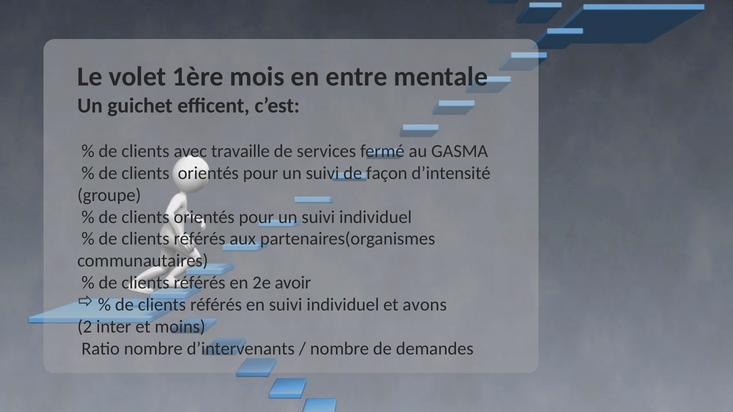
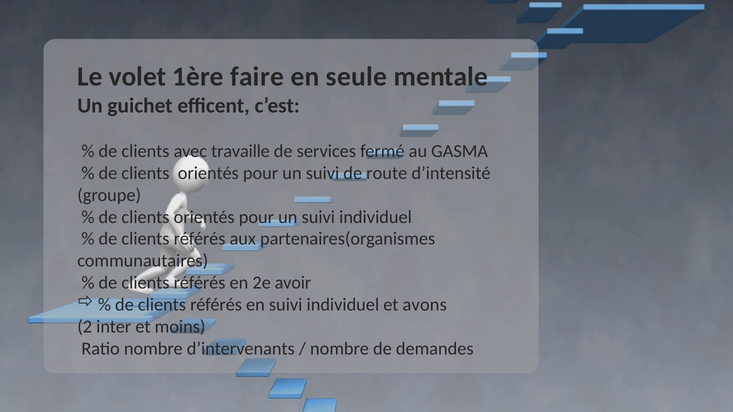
mois: mois -> faire (257, 77)
entre: entre -> seule (357, 77)
façon: façon -> route (387, 173)
